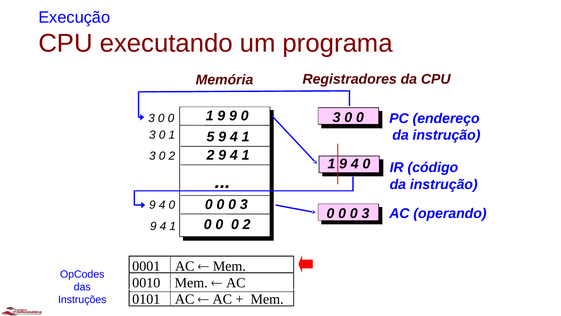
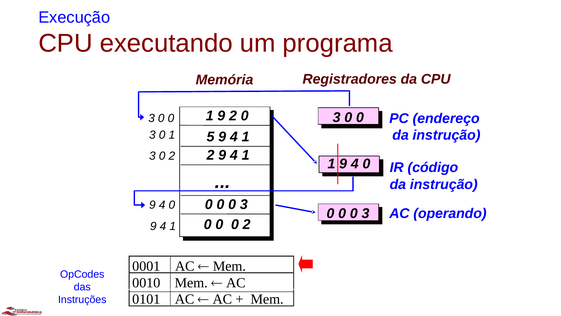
9 9: 9 -> 2 (233, 116)
